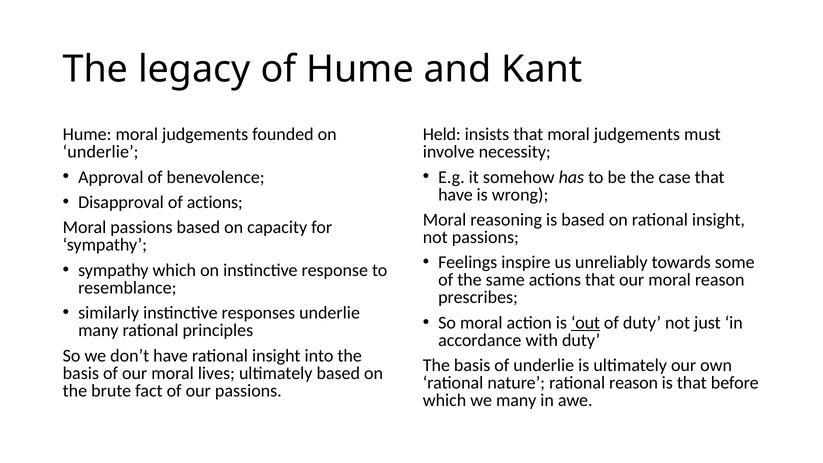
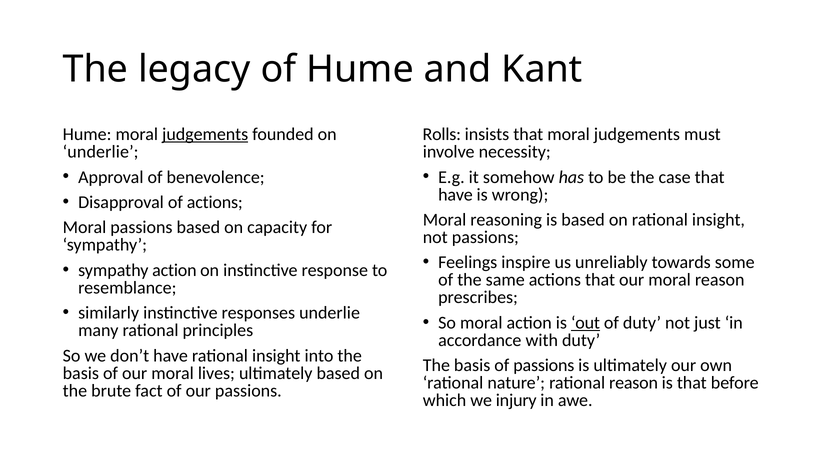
judgements underline: none -> present (205, 134)
Held: Held -> Rolls (442, 134)
sympathy which: which -> action (174, 270)
of underlie: underlie -> passions (544, 365)
we many: many -> injury (516, 400)
